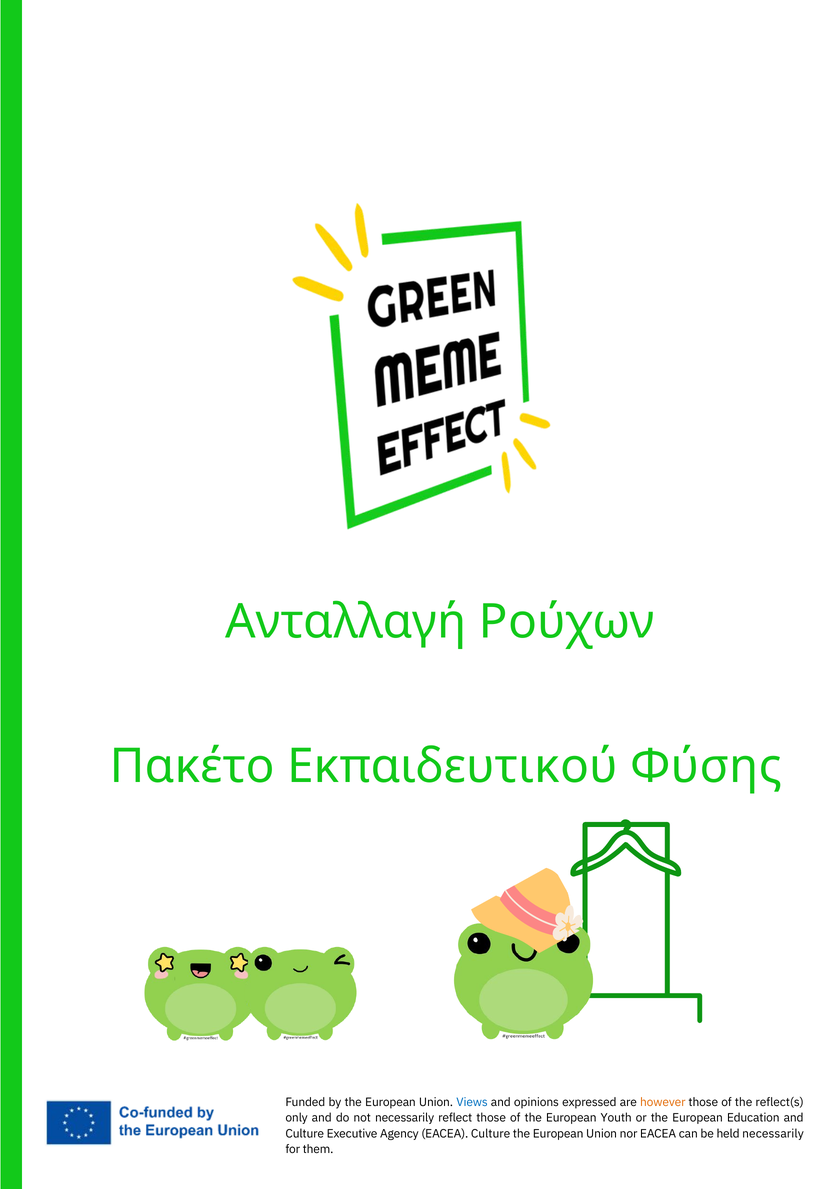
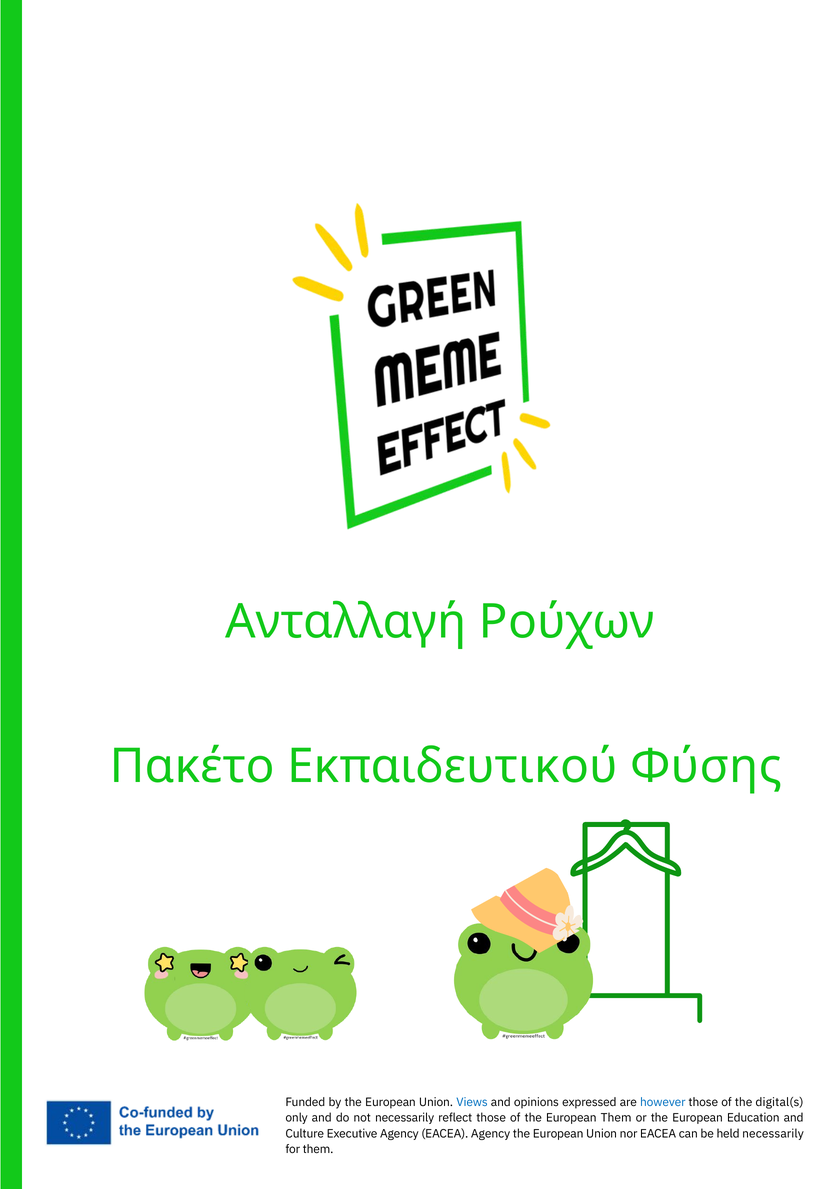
however colour: orange -> blue (663, 1102)
reflect(s: reflect(s -> digital(s (779, 1102)
European Youth: Youth -> Them (616, 1118)
EACEA Culture: Culture -> Agency (491, 1133)
